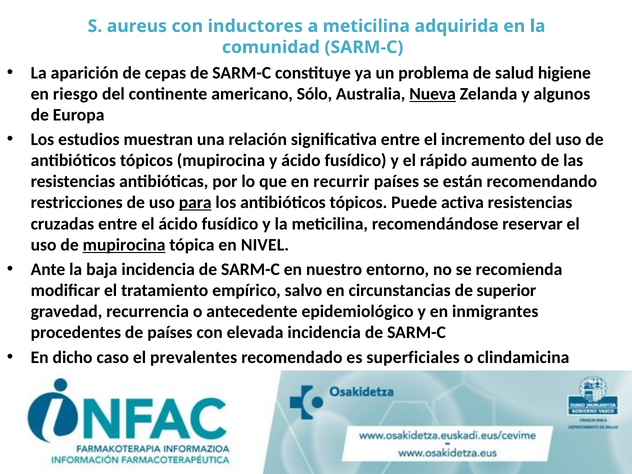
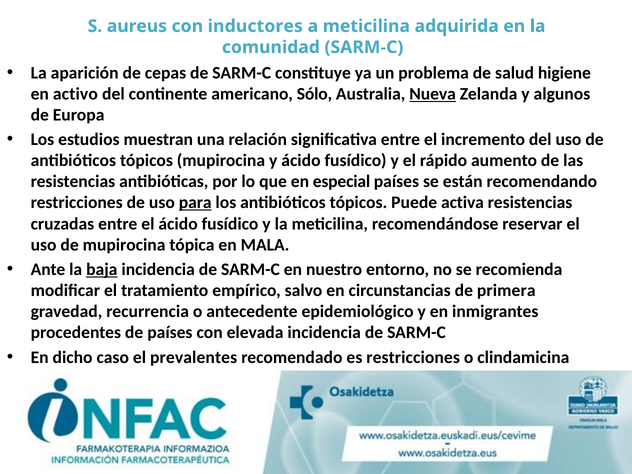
riesgo: riesgo -> activo (75, 94)
recurrir: recurrir -> especial (341, 182)
mupirocina underline: present -> none (124, 245)
NIVEL: NIVEL -> MALA (265, 245)
baja underline: none -> present (102, 269)
superior: superior -> primera (506, 290)
es superficiales: superficiales -> restricciones (413, 357)
